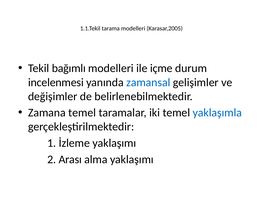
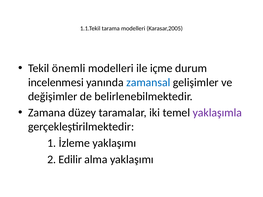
bağımlı: bağımlı -> önemli (69, 68)
Zamana temel: temel -> düzey (82, 113)
yaklaşımla colour: blue -> purple (217, 113)
Arası: Arası -> Edilir (70, 160)
